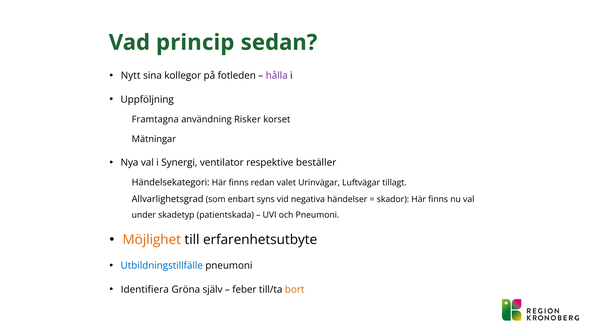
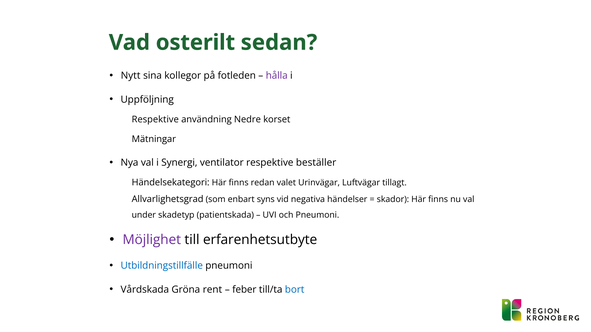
princip: princip -> osterilt (195, 43)
Framtagna: Framtagna -> Respektive (155, 120)
Risker: Risker -> Nedre (247, 120)
Möjlighet colour: orange -> purple (152, 240)
Identifiera: Identifiera -> Vårdskada (145, 290)
själv: själv -> rent (212, 290)
bort colour: orange -> blue (295, 290)
